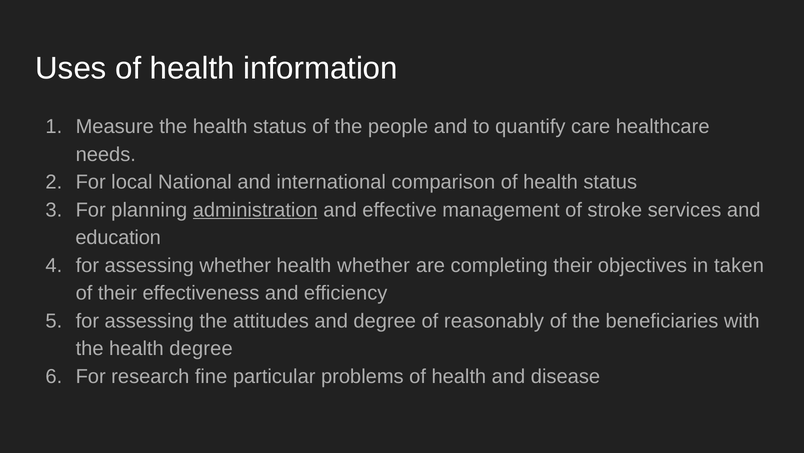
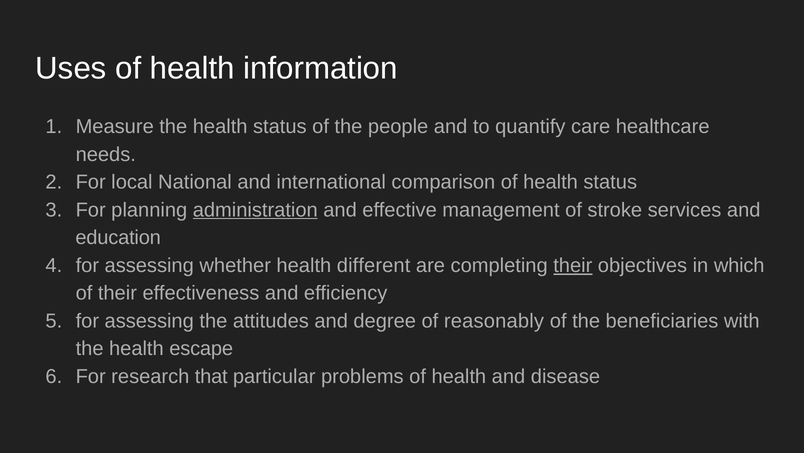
health whether: whether -> different (374, 265)
their underline: none -> present (573, 265)
taken: taken -> which (739, 265)
health degree: degree -> escape (201, 348)
fine: fine -> that (211, 376)
